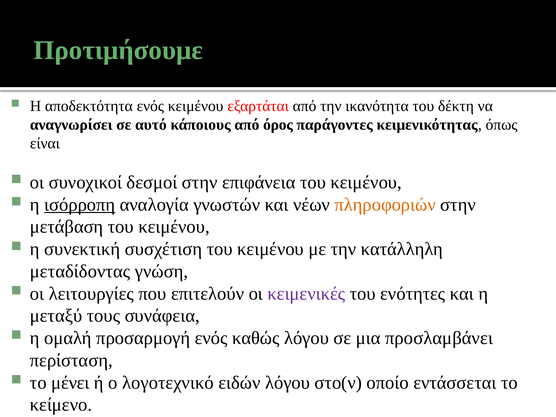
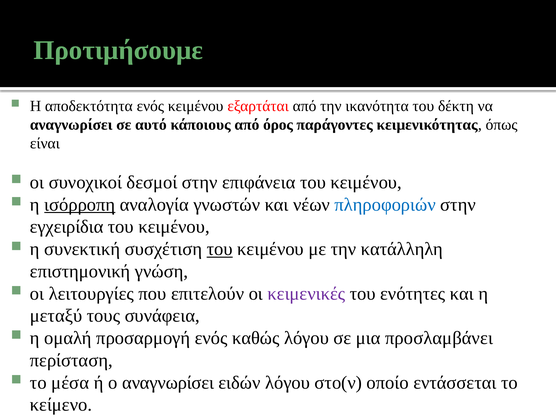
πληροφοριών colour: orange -> blue (385, 205)
μετάβαση: μετάβαση -> εγχειρίδια (67, 227)
του underline: none -> present (220, 249)
μεταδίδοντας: μεταδίδοντας -> επιστημονική (80, 271)
μένει: μένει -> μέσα (70, 383)
ο λογοτεχνικό: λογοτεχνικό -> αναγνωρίσει (168, 383)
